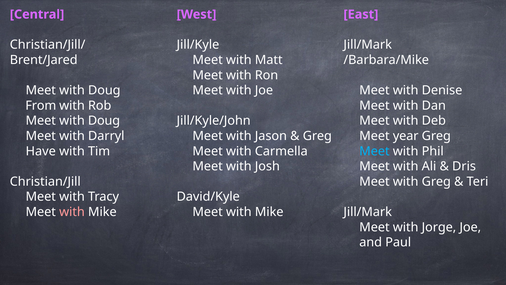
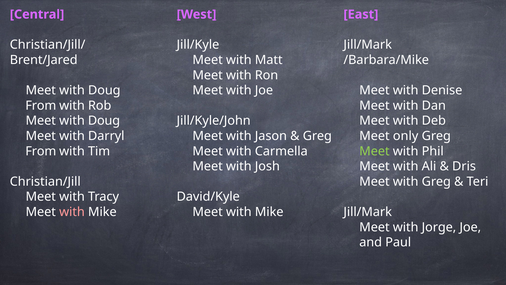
year: year -> only (406, 136)
Meet colour: light blue -> light green (374, 151)
Have: Have -> From (41, 151)
